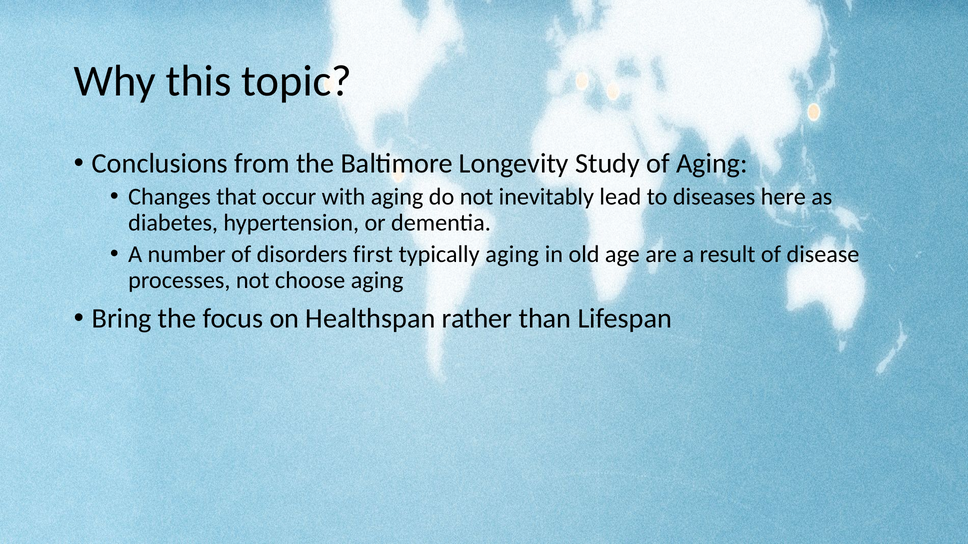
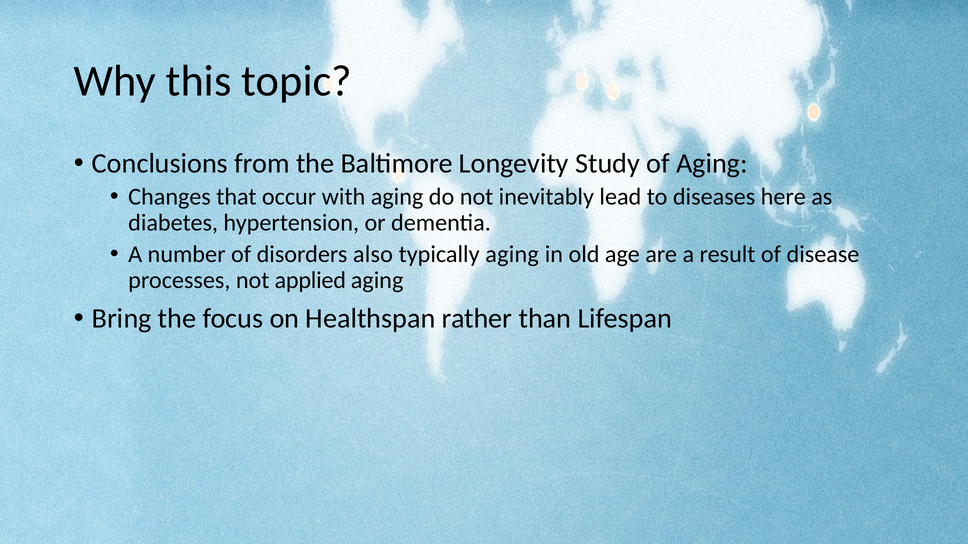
first: first -> also (373, 254)
choose: choose -> applied (310, 280)
